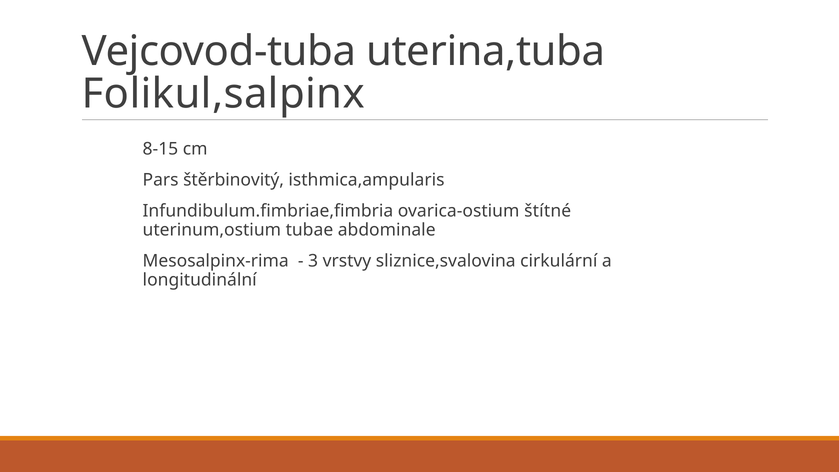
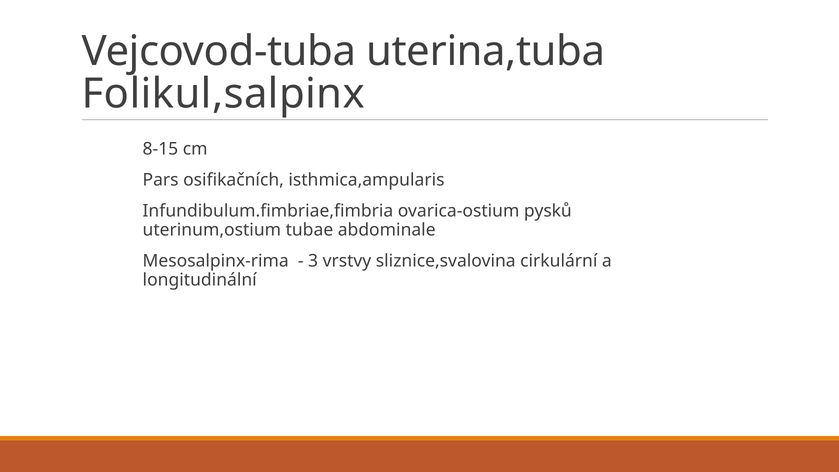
štěrbinovitý: štěrbinovitý -> osifikačních (234, 180)
štítné: štítné -> pysků (548, 211)
